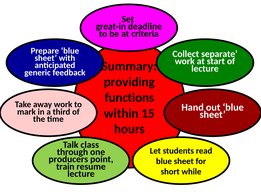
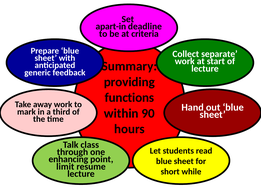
great-in: great-in -> apart-in (111, 26)
15: 15 -> 90 (148, 113)
producers: producers -> enhancing (68, 159)
train: train -> limit (65, 166)
